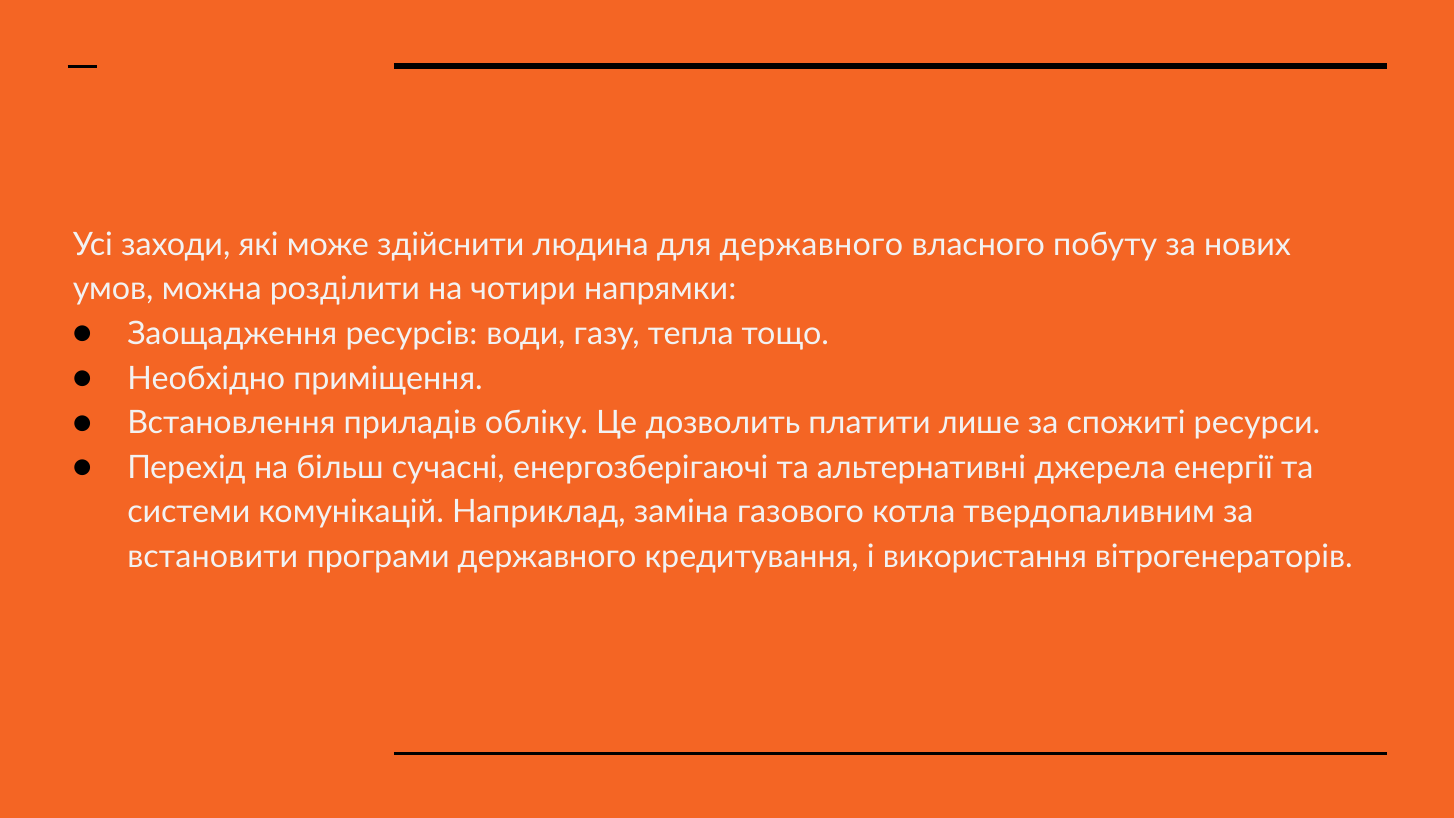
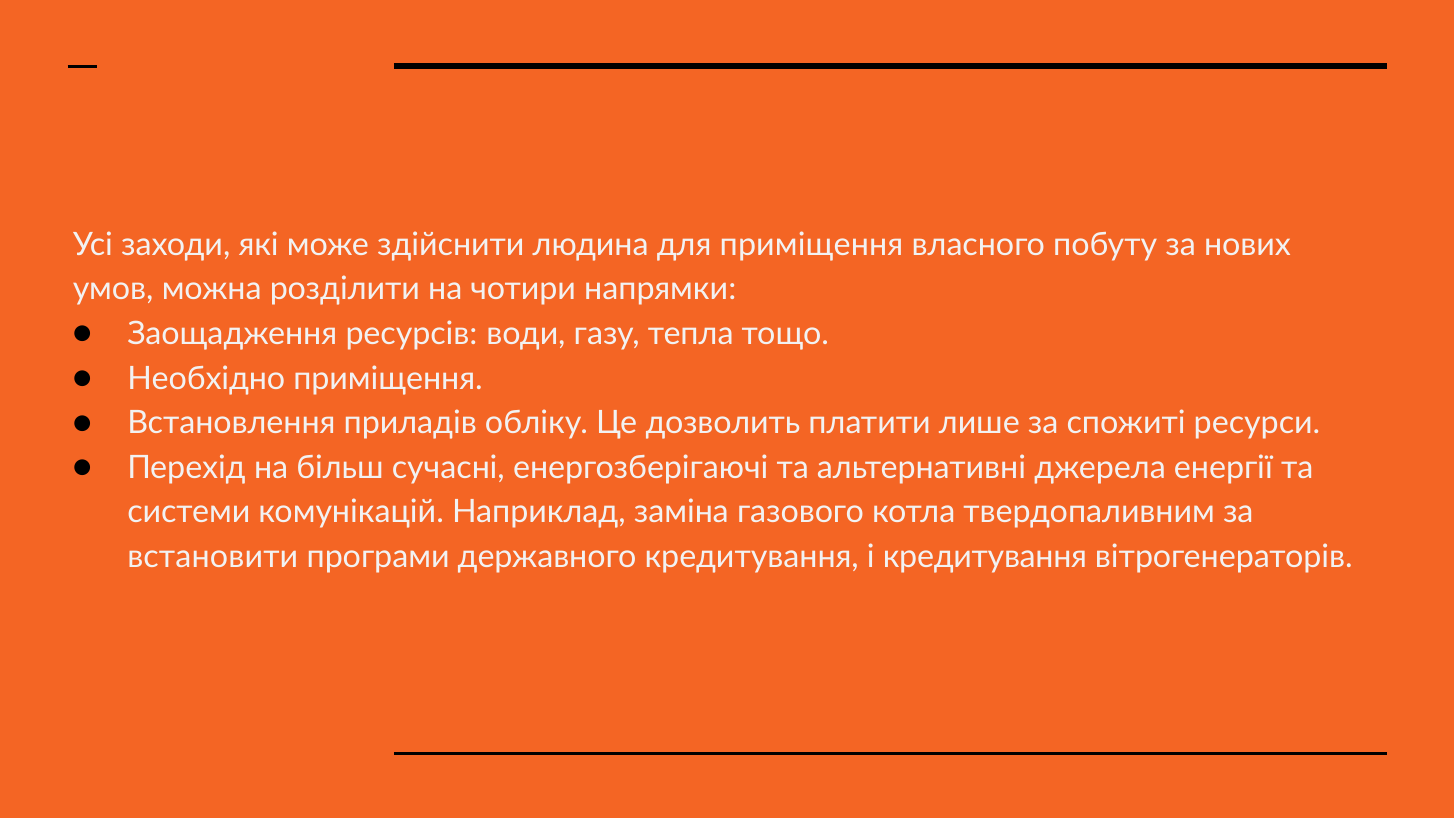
для державного: державного -> приміщення (812, 245)
і використання: використання -> кредитування (985, 557)
